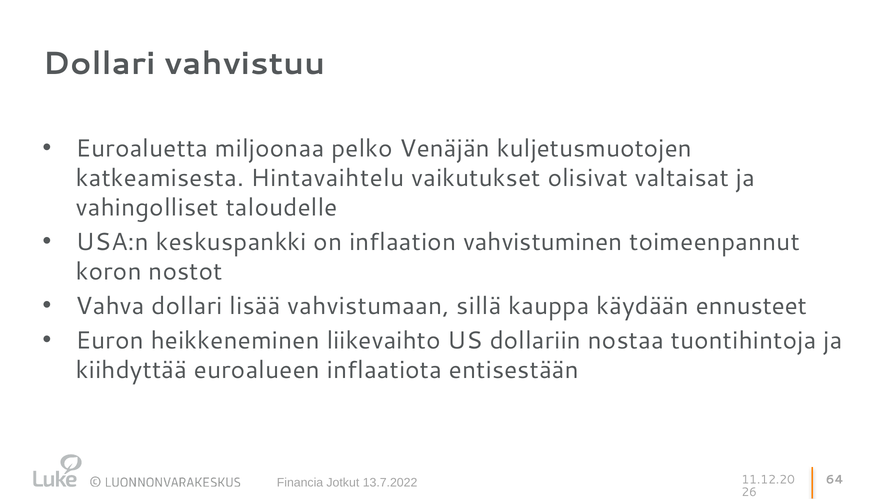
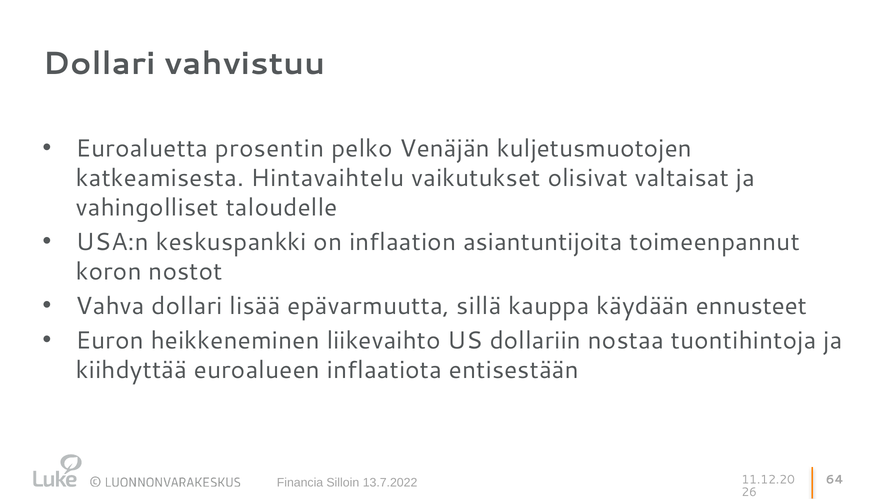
miljoonaa: miljoonaa -> prosentin (270, 148)
vahvistuminen: vahvistuminen -> asiantuntijoita (543, 242)
vahvistumaan: vahvistumaan -> epävarmuutta (369, 306)
Jotkut: Jotkut -> Silloin (343, 482)
